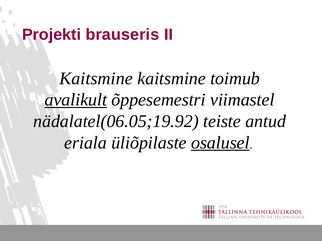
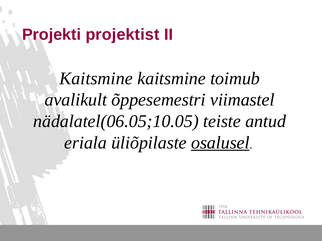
brauseris: brauseris -> projektist (122, 35)
avalikult underline: present -> none (76, 100)
nädalatel(06.05;19.92: nädalatel(06.05;19.92 -> nädalatel(06.05;10.05 (116, 121)
